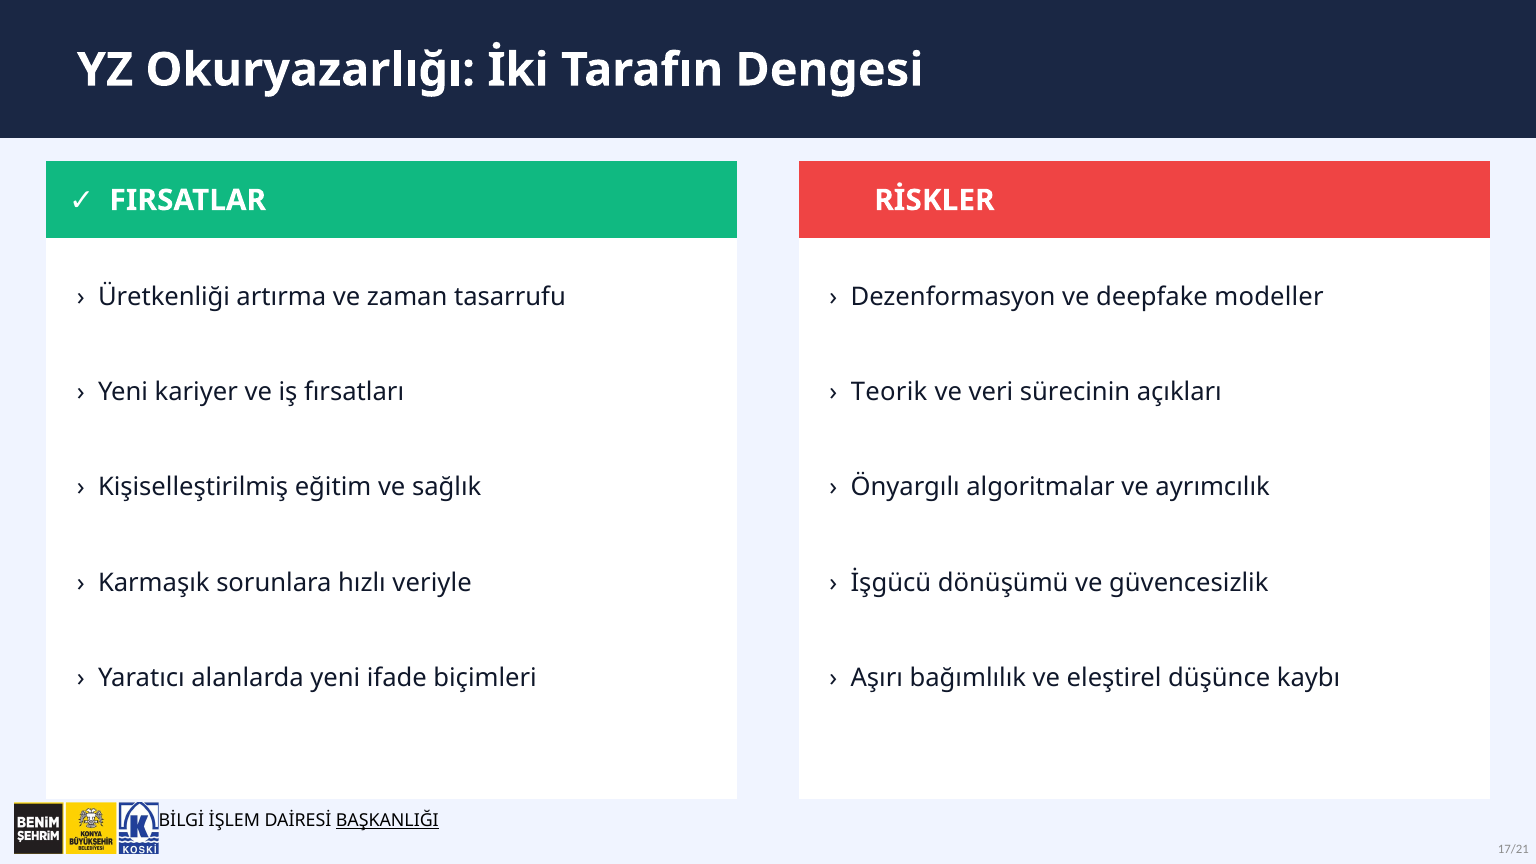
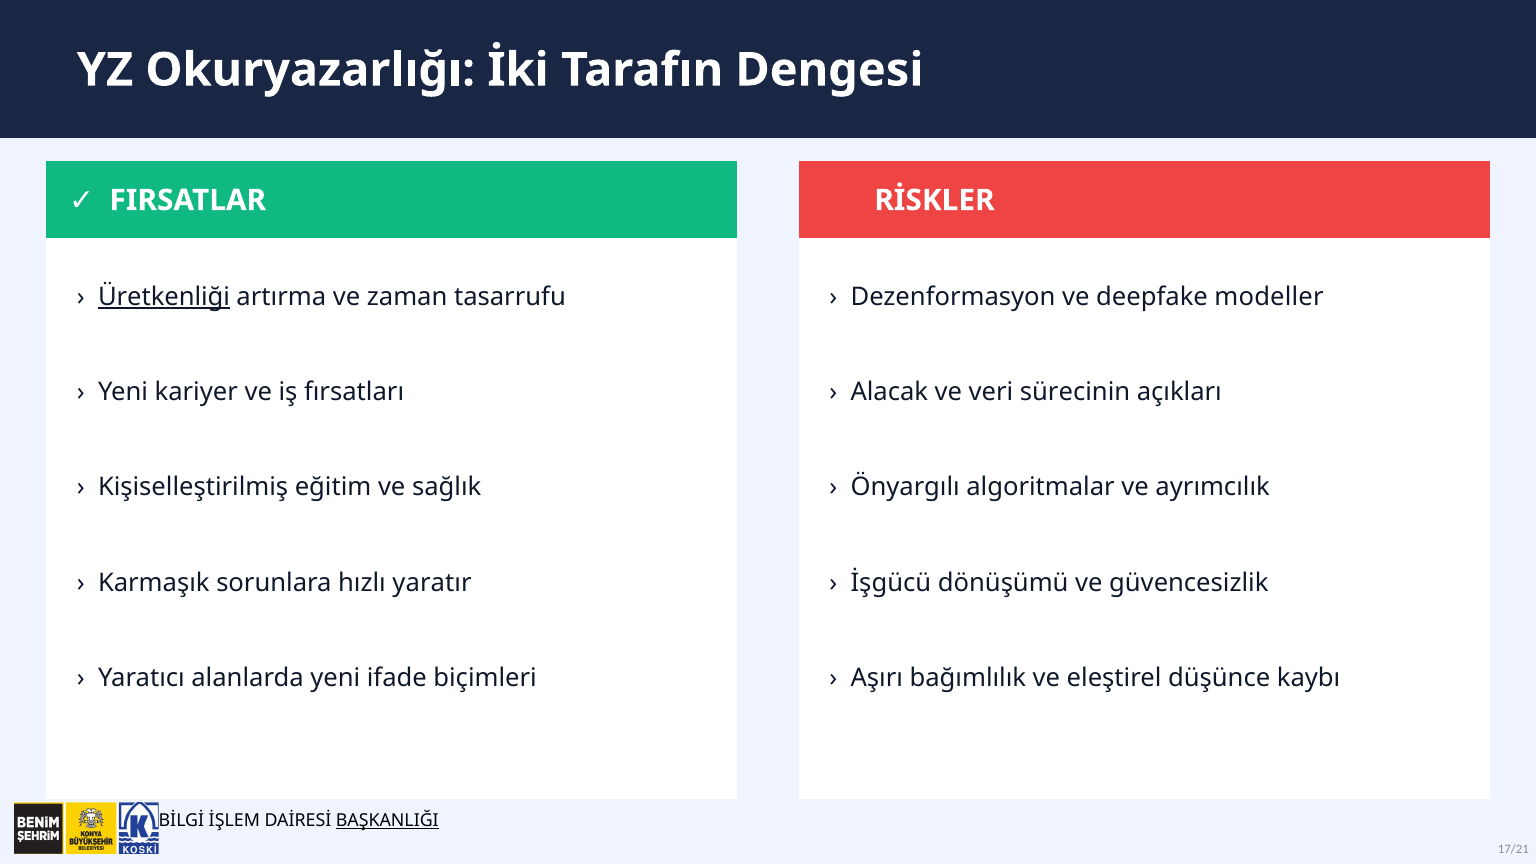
Üretkenliği underline: none -> present (164, 297)
Teorik: Teorik -> Alacak (889, 392)
veriyle: veriyle -> yaratır (432, 583)
